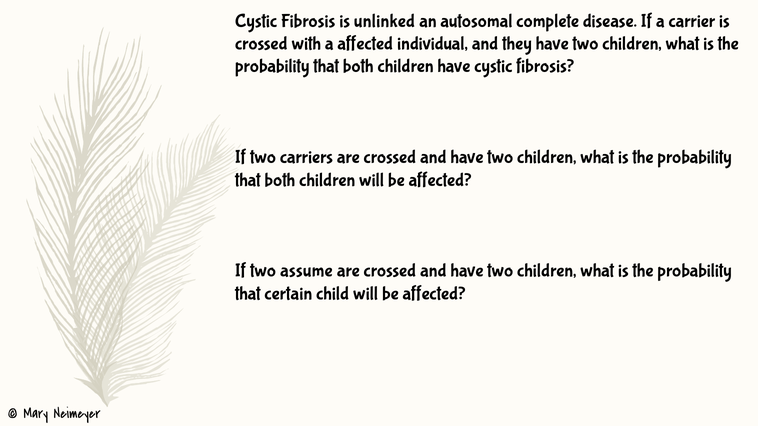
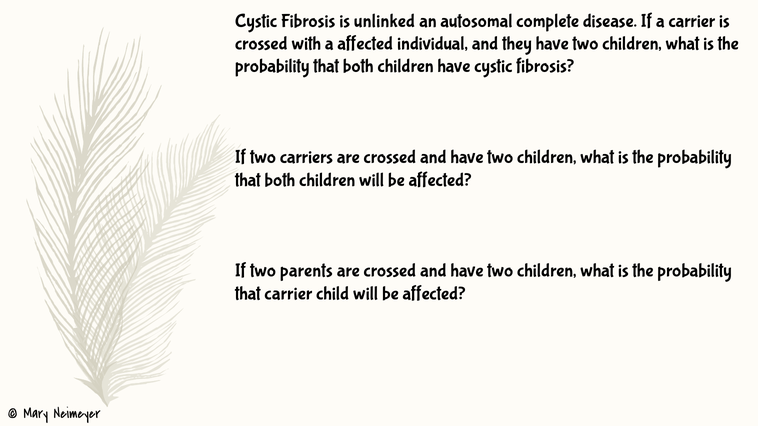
assume: assume -> parents (306, 270)
that certain: certain -> carrier (288, 293)
